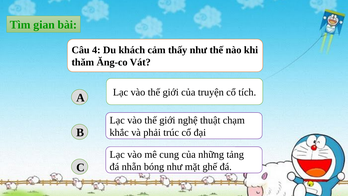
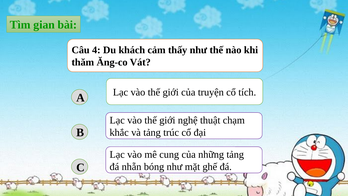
và phải: phải -> tảng (152, 132)
